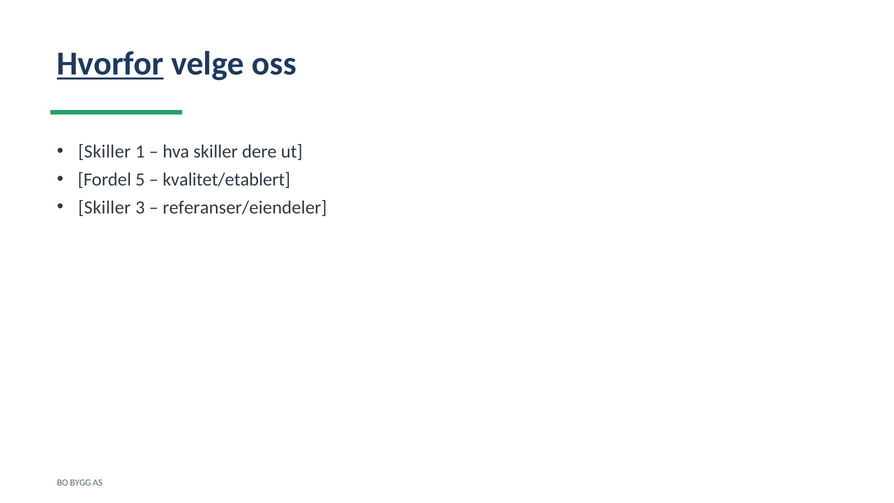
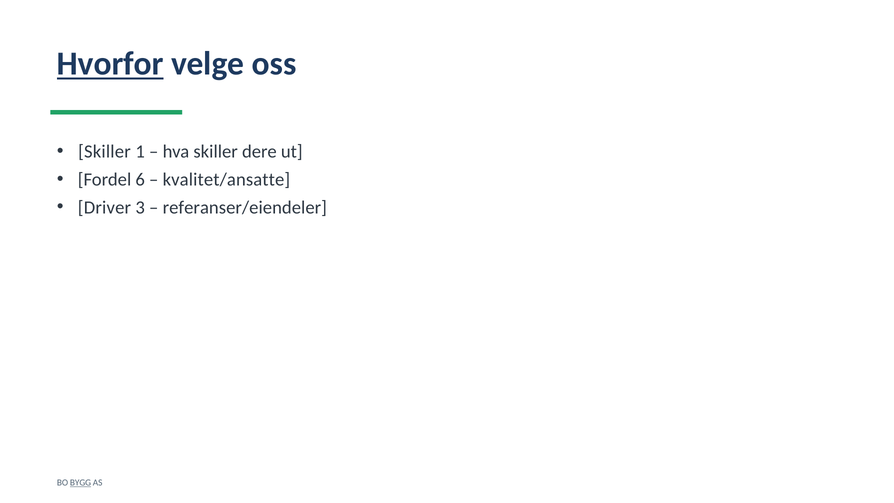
5: 5 -> 6 (140, 179)
kvalitet/etablert: kvalitet/etablert -> kvalitet/ansatte (226, 179)
Skiller: Skiller -> Driver (104, 207)
BYGG underline: none -> present (81, 483)
